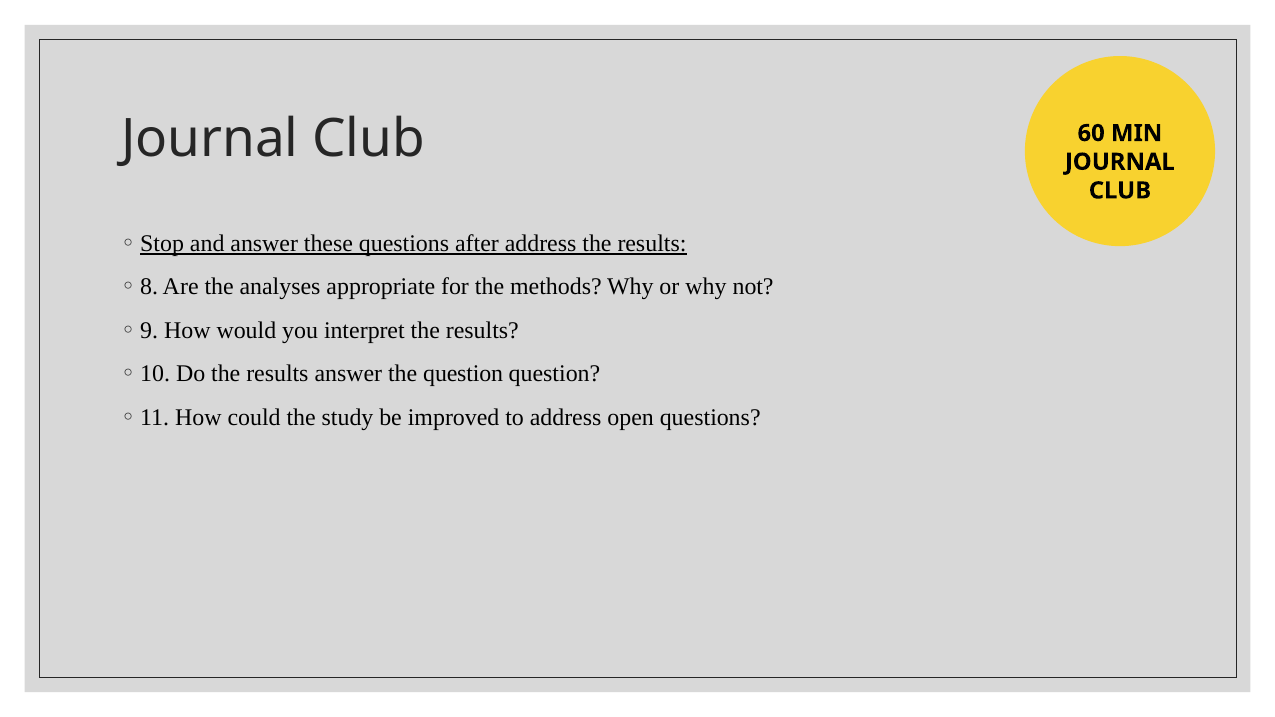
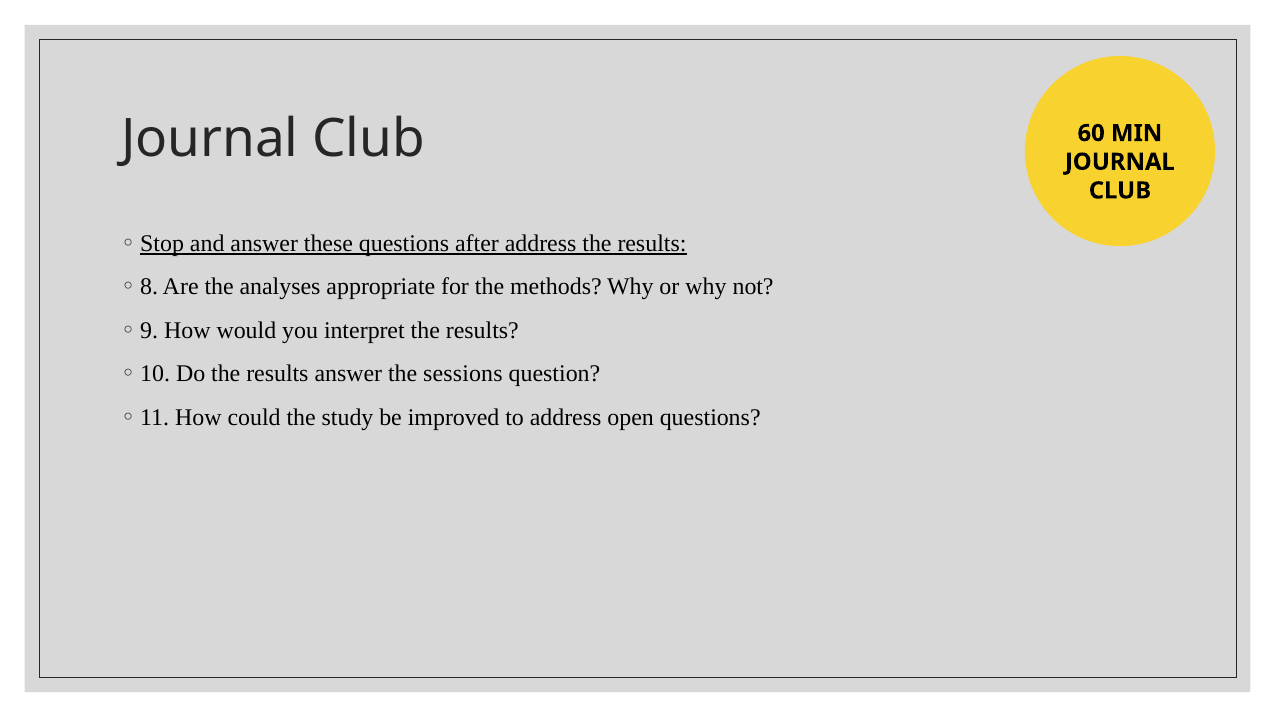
the question: question -> sessions (463, 374)
